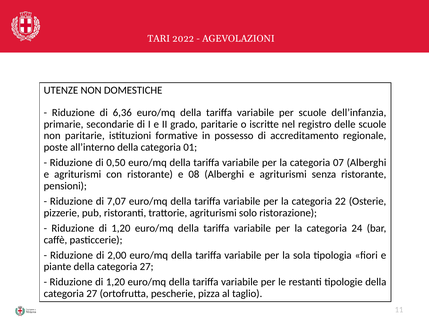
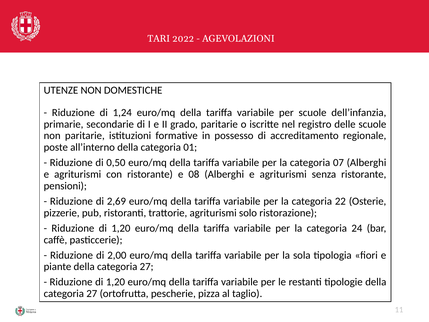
6,36: 6,36 -> 1,24 (122, 113)
7,07: 7,07 -> 2,69 (116, 201)
